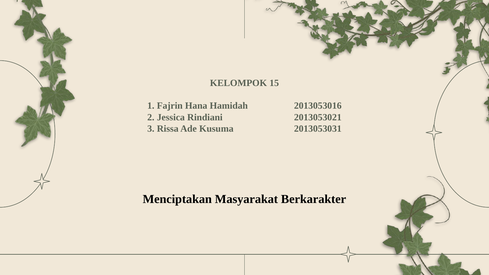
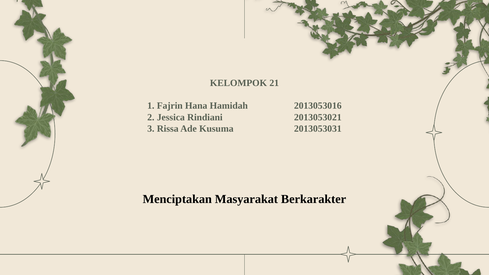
15: 15 -> 21 (274, 83)
